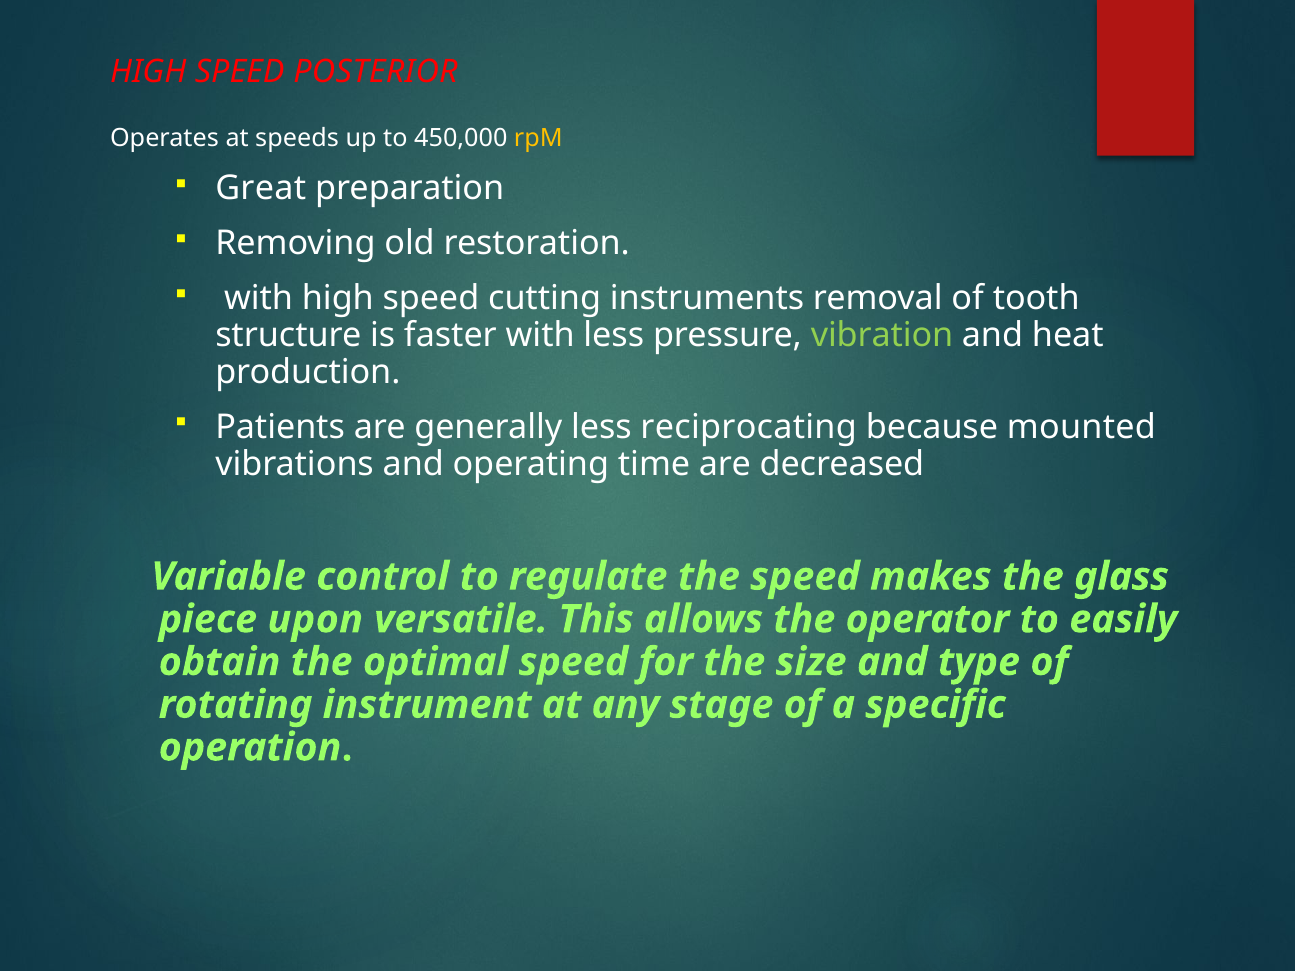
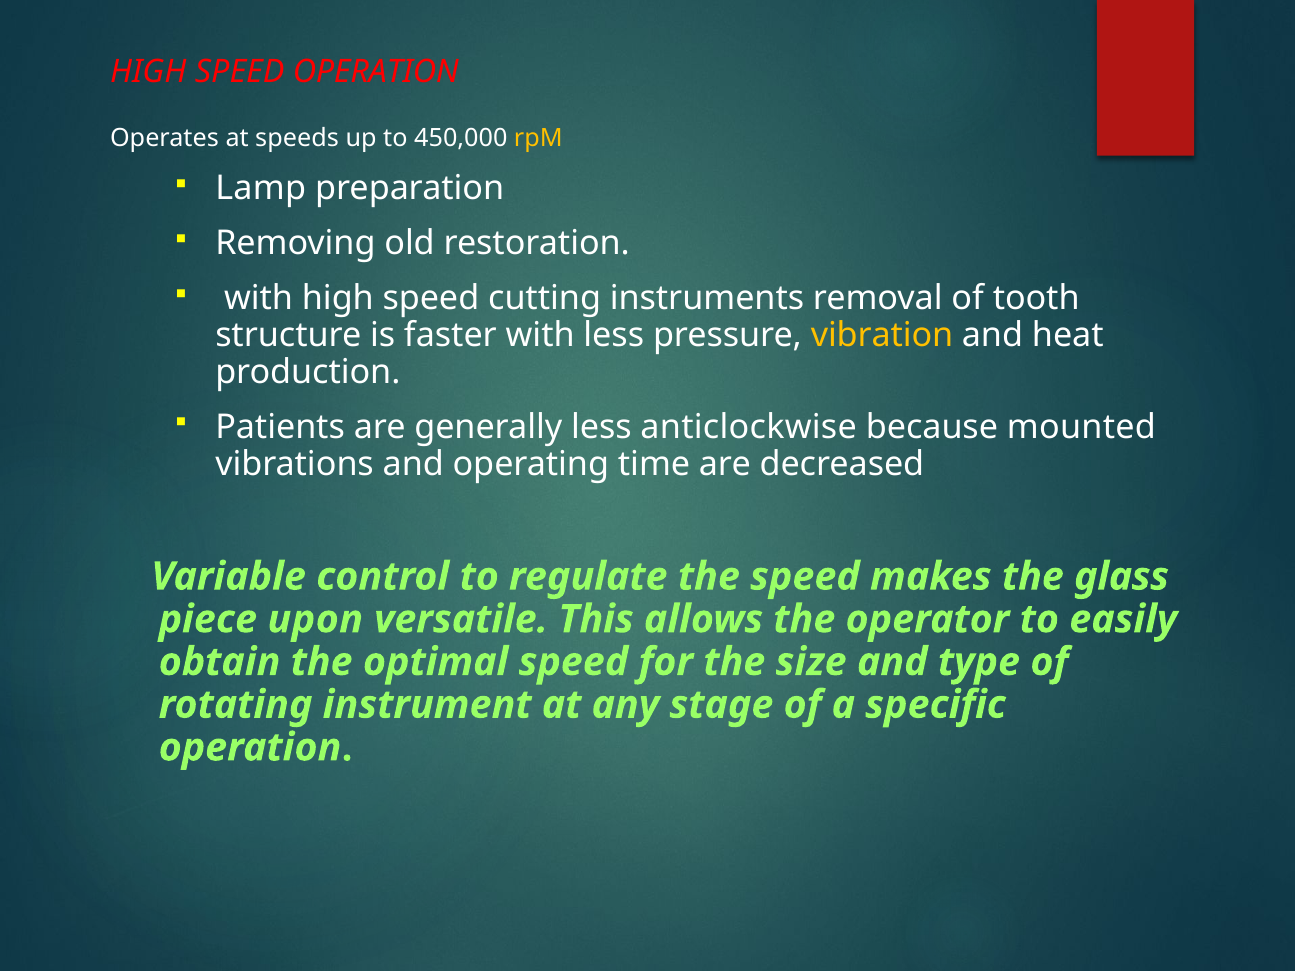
SPEED POSTERIOR: POSTERIOR -> OPERATION (376, 71)
Great: Great -> Lamp (261, 189)
vibration colour: light green -> yellow (882, 335)
reciprocating: reciprocating -> anticlockwise (749, 427)
